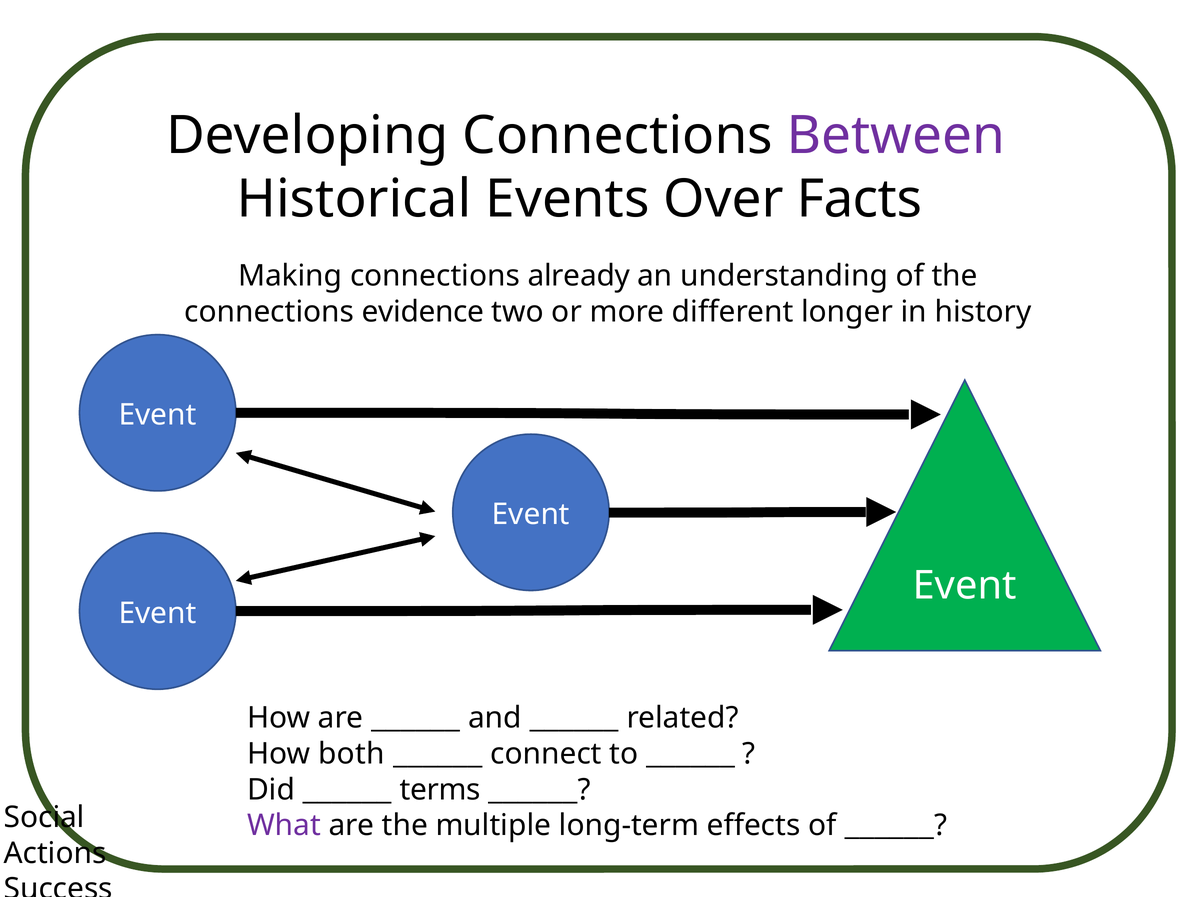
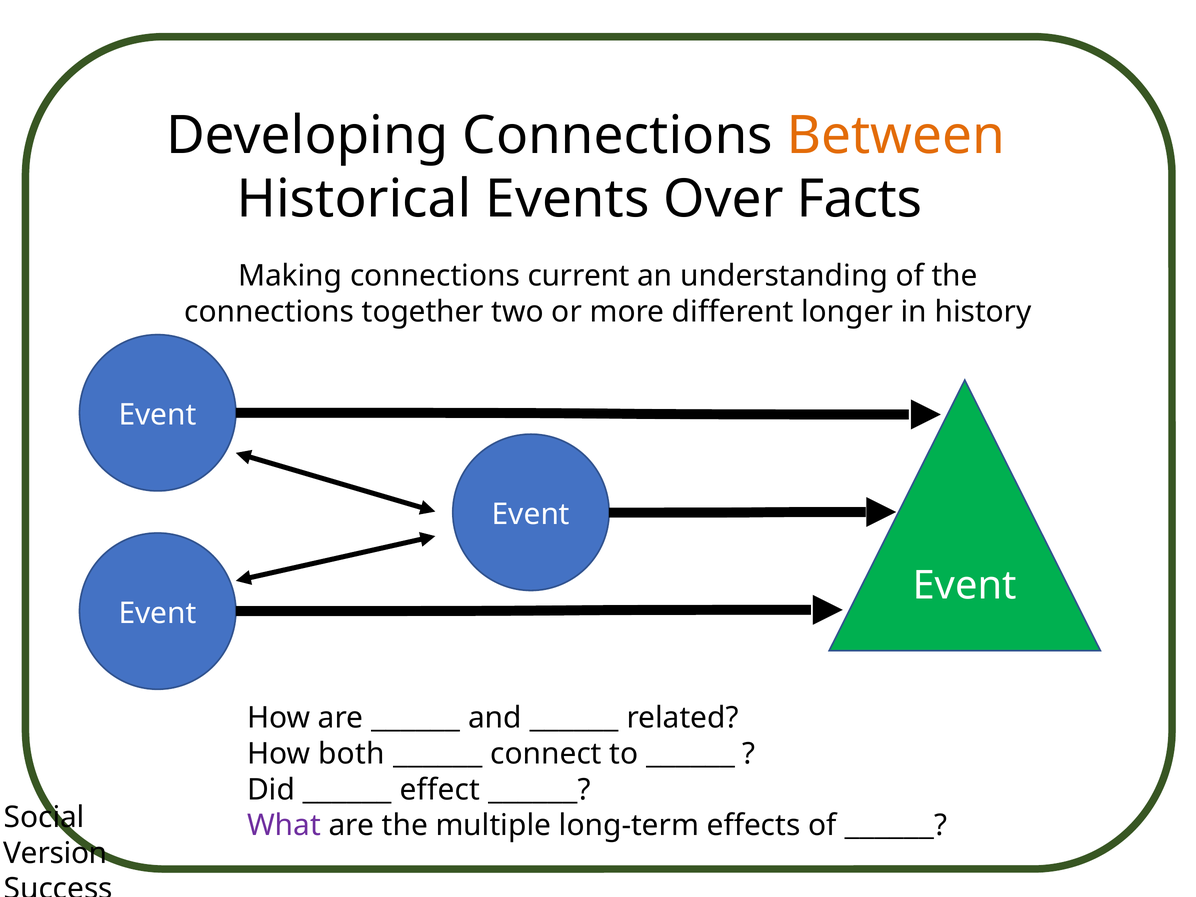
Between colour: purple -> orange (896, 136)
already: already -> current (579, 276)
evidence: evidence -> together (423, 312)
terms: terms -> effect (440, 790)
Actions: Actions -> Version (55, 853)
